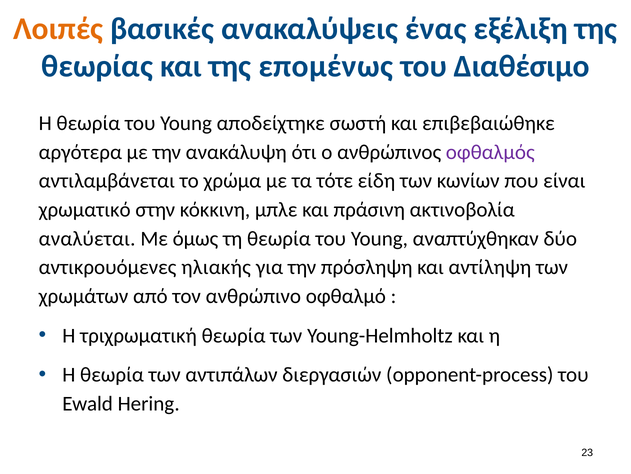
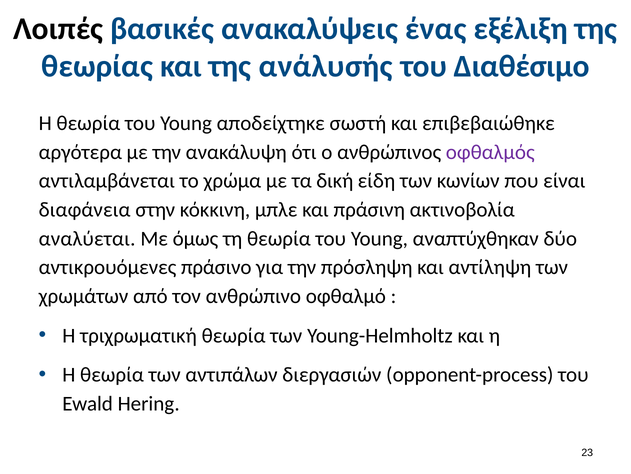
Λοιπές colour: orange -> black (58, 29)
επομένως: επομένως -> ανάλυσής (326, 66)
τότε: τότε -> δική (335, 181)
χρωματικό: χρωματικό -> διαφάνεια (85, 210)
ηλιακής: ηλιακής -> πράσινο (216, 267)
